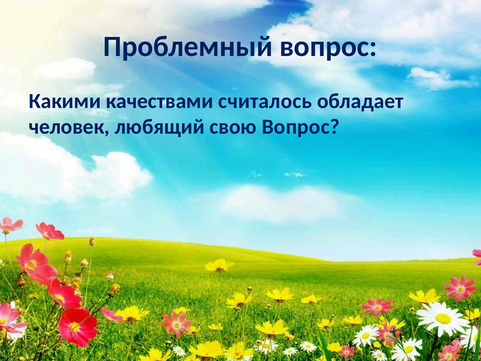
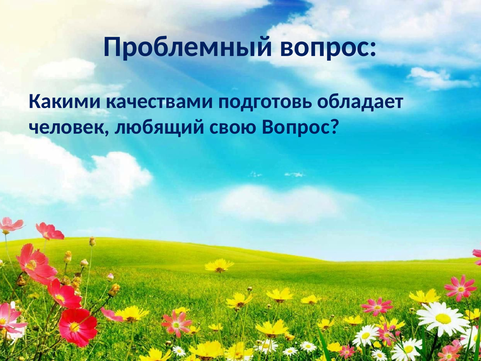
считалось: считалось -> подготовь (265, 101)
